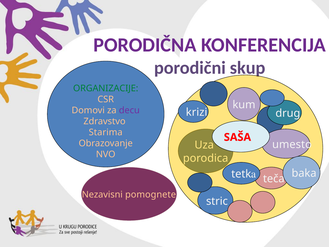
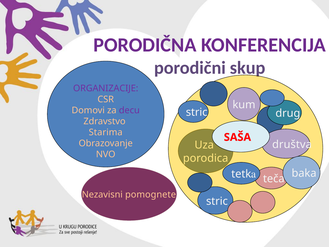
ORGANIZACIJE colour: green -> purple (106, 88)
krizi: krizi -> stric (197, 112)
umesto: umesto -> društva (292, 144)
